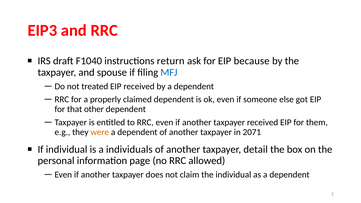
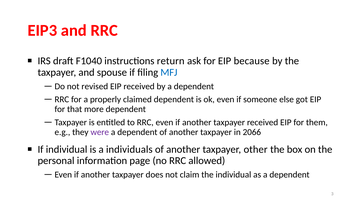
treated: treated -> revised (95, 86)
other: other -> more (94, 109)
were colour: orange -> purple (100, 132)
2071: 2071 -> 2066 (252, 132)
detail: detail -> other (256, 149)
